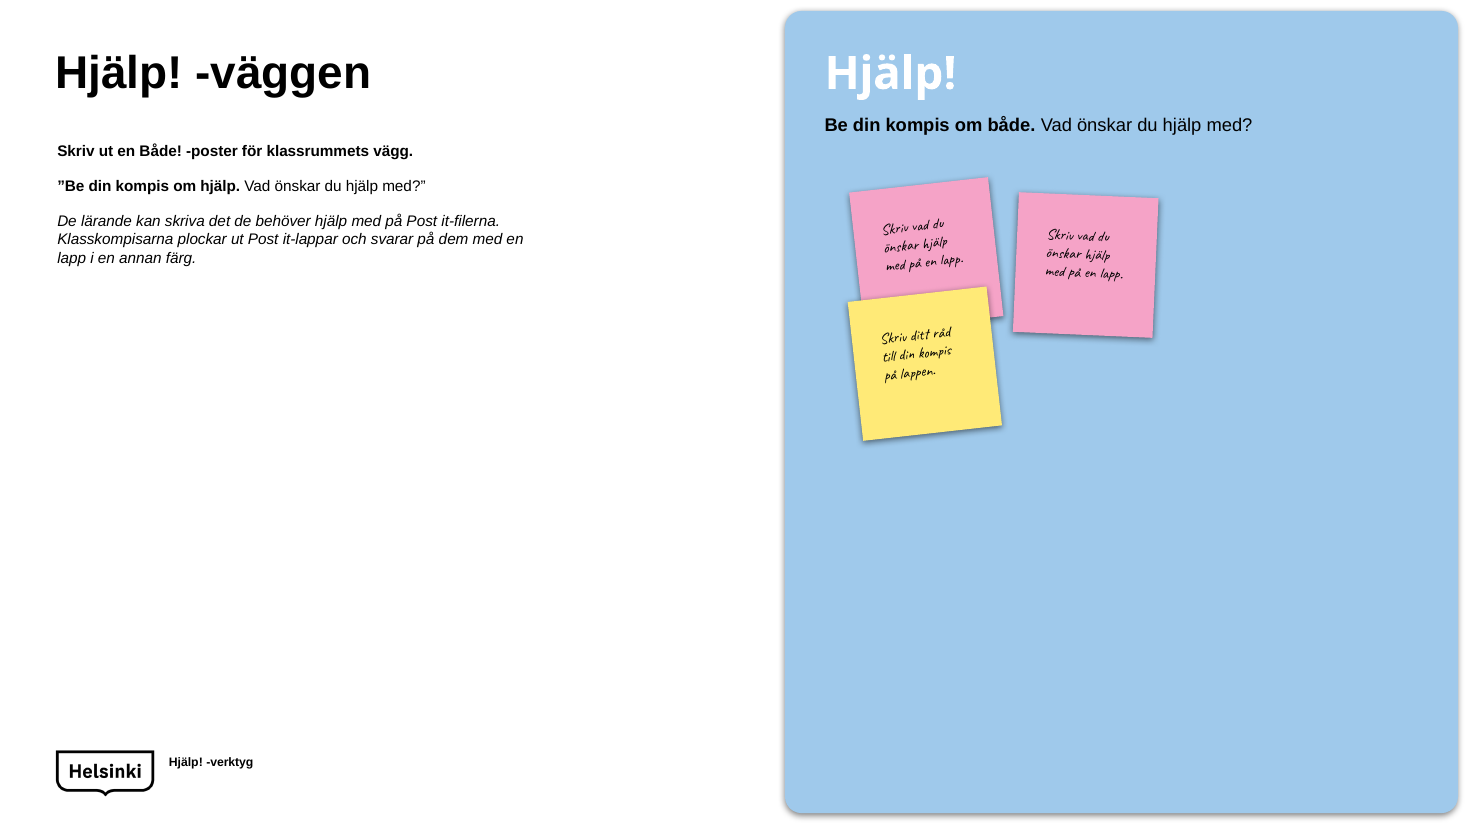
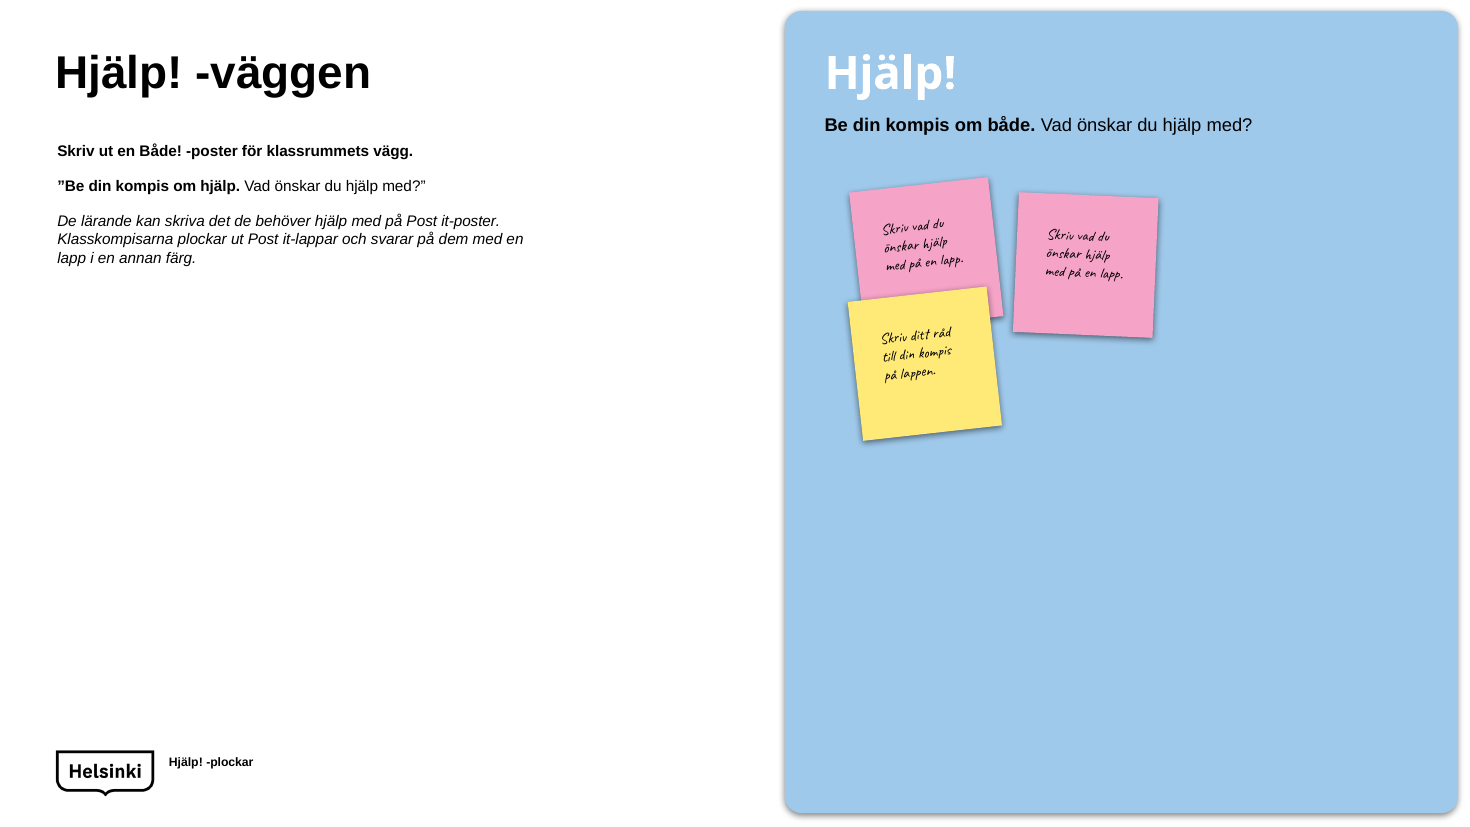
it-filerna: it-filerna -> it-poster (471, 221)
Hjälp verktyg: verktyg -> plockar (230, 762)
